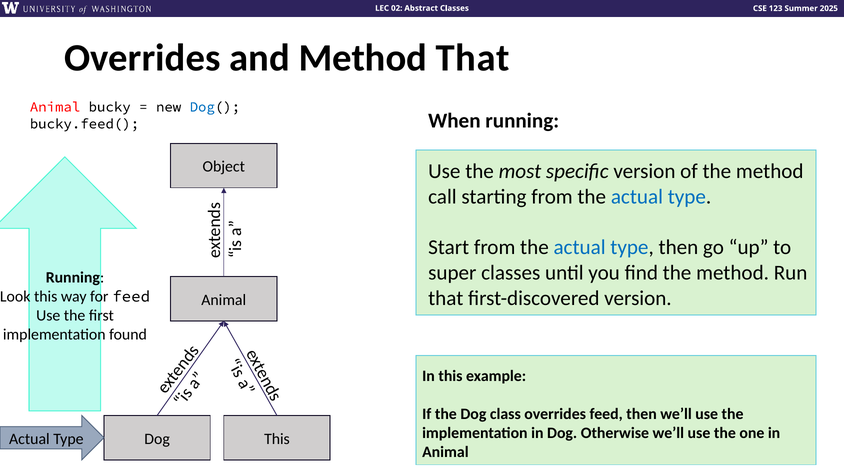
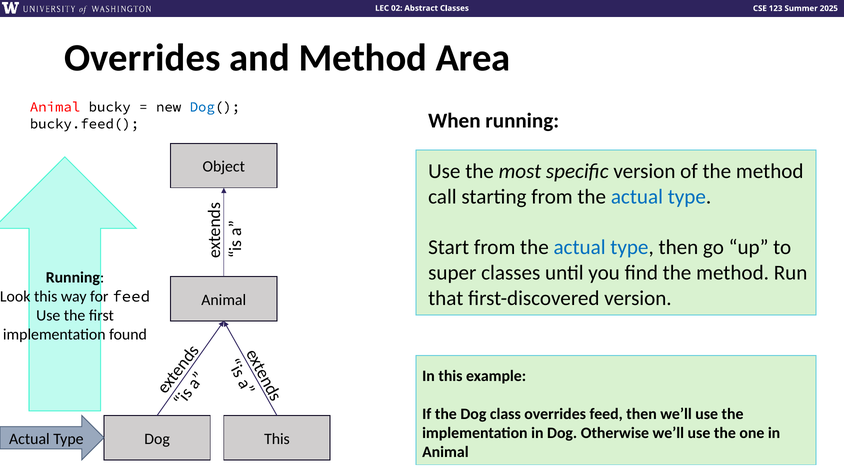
Method That: That -> Area (473, 58)
